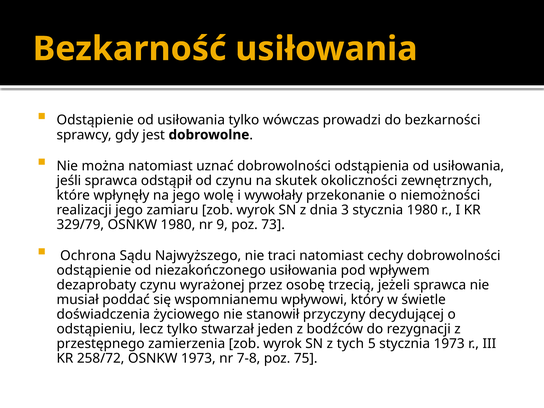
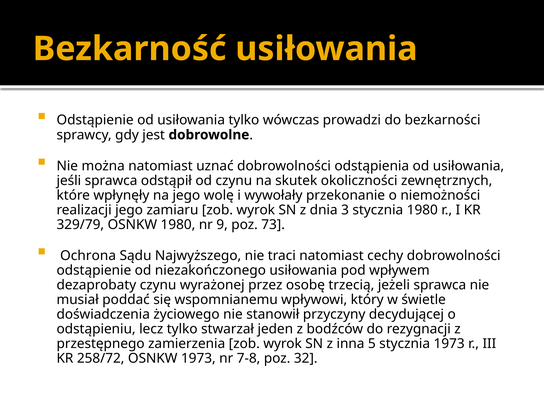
tych: tych -> inna (350, 344)
75: 75 -> 32 (306, 358)
